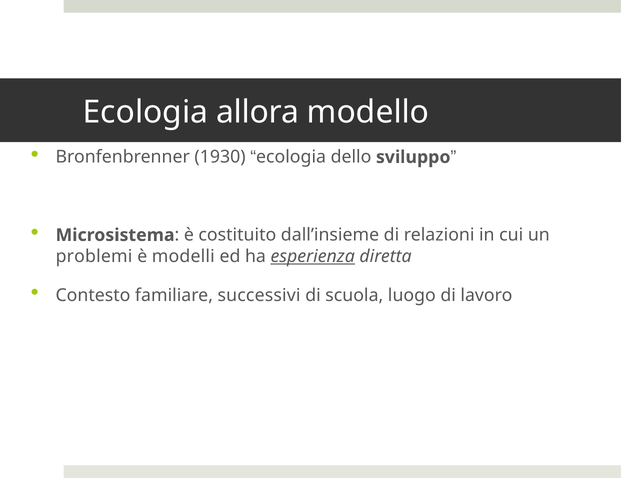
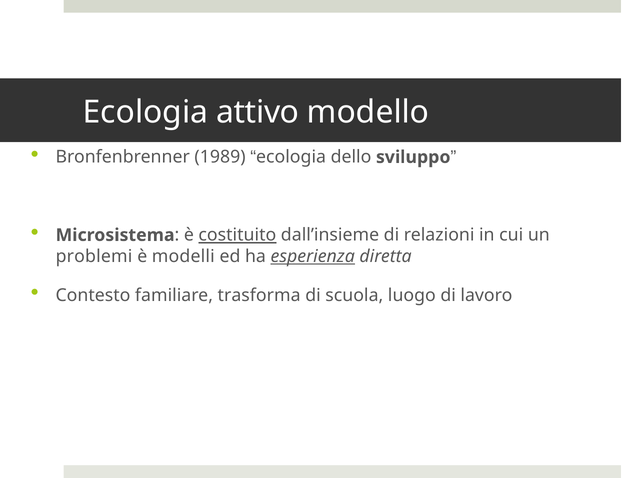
allora: allora -> attivo (258, 112)
1930: 1930 -> 1989 (220, 157)
costituito underline: none -> present (237, 235)
successivi: successivi -> trasforma (259, 295)
